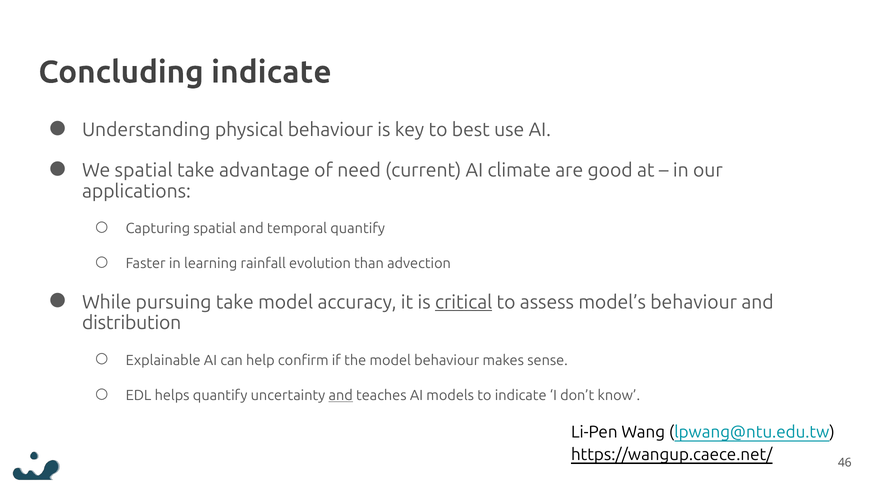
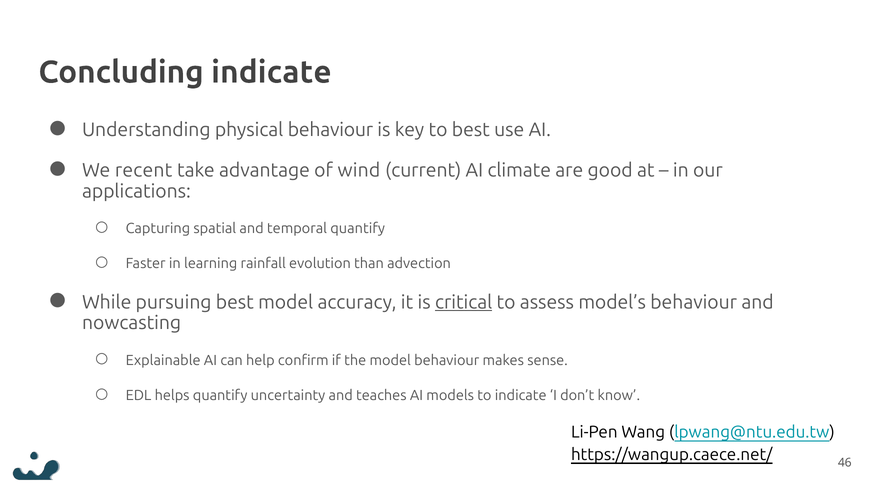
We spatial: spatial -> recent (144, 171)
need: need -> wind (359, 171)
pursuing take: take -> best (235, 302)
distribution: distribution -> nowcasting (132, 323)
and underline: present -> none (341, 396)
